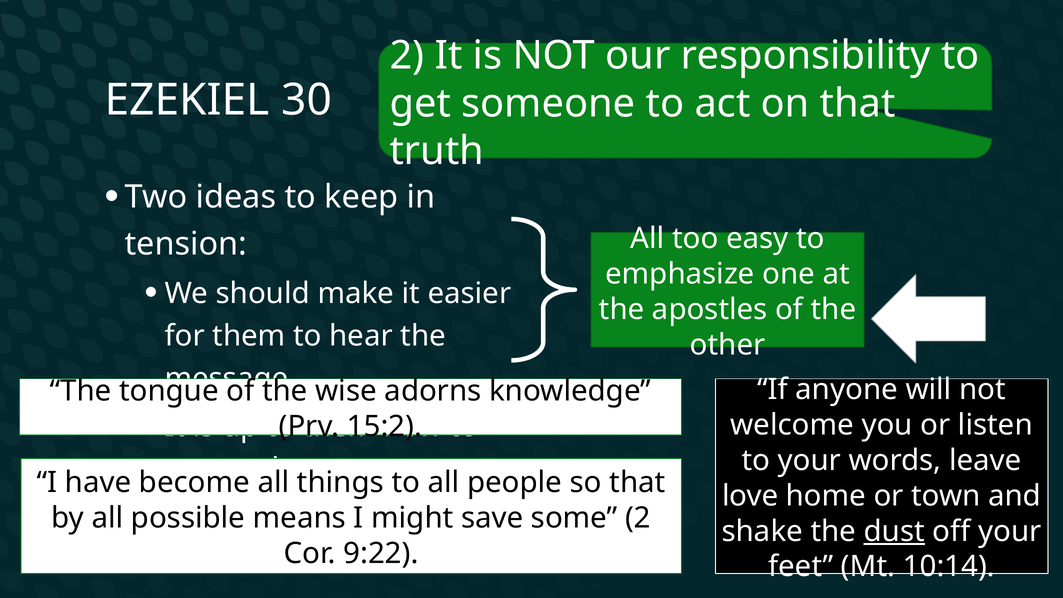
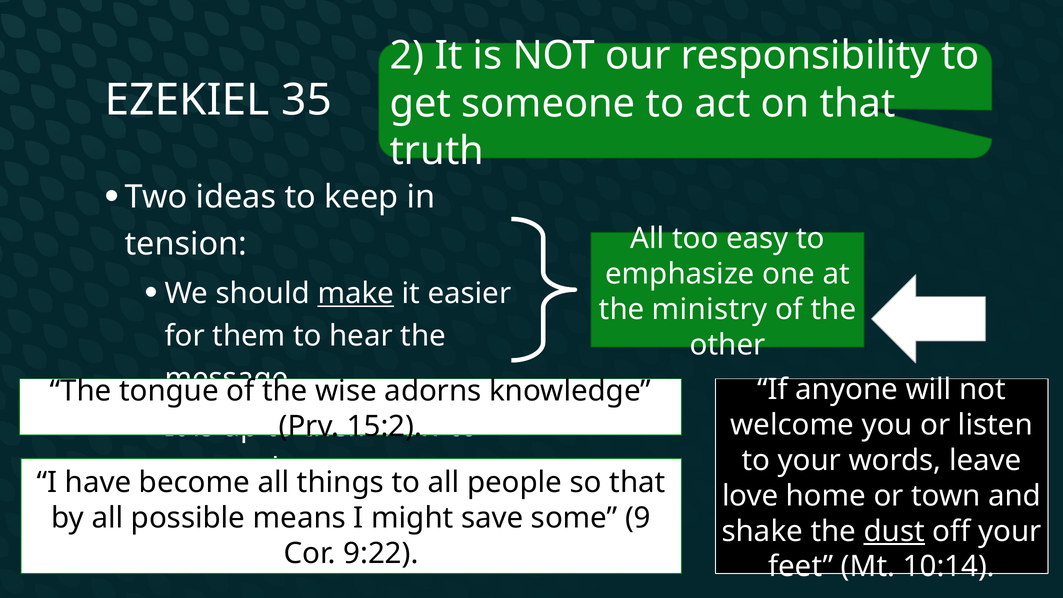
30: 30 -> 35 (307, 100)
make underline: none -> present (356, 294)
apostles: apostles -> ministry (710, 309)
some 2: 2 -> 9 (638, 518)
